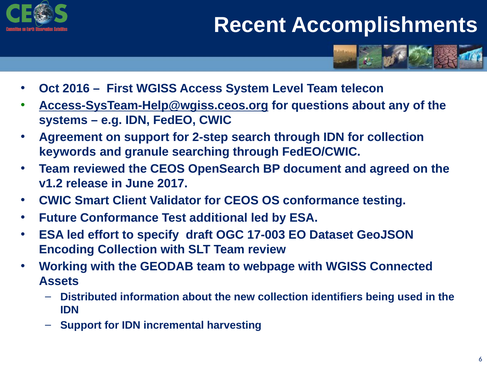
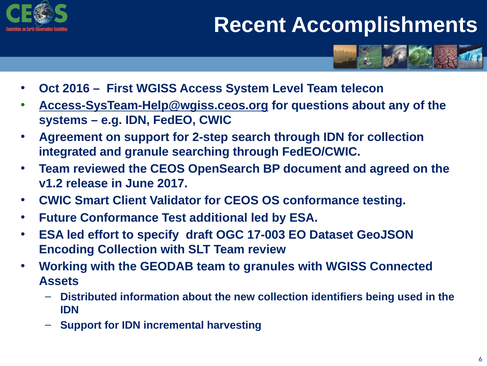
keywords: keywords -> integrated (68, 152)
webpage: webpage -> granules (269, 266)
